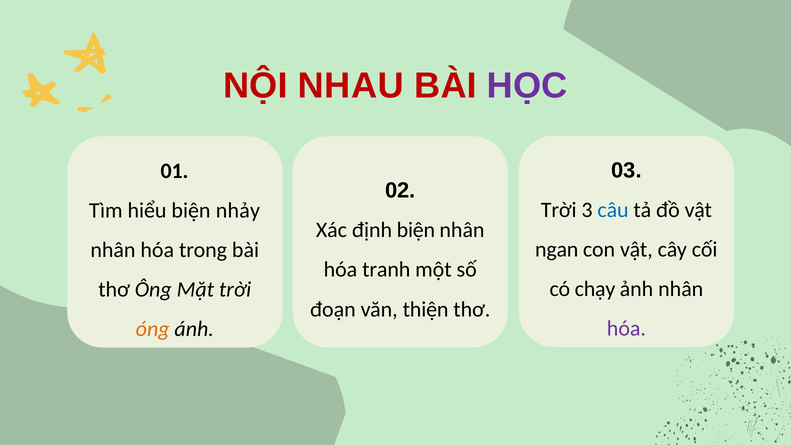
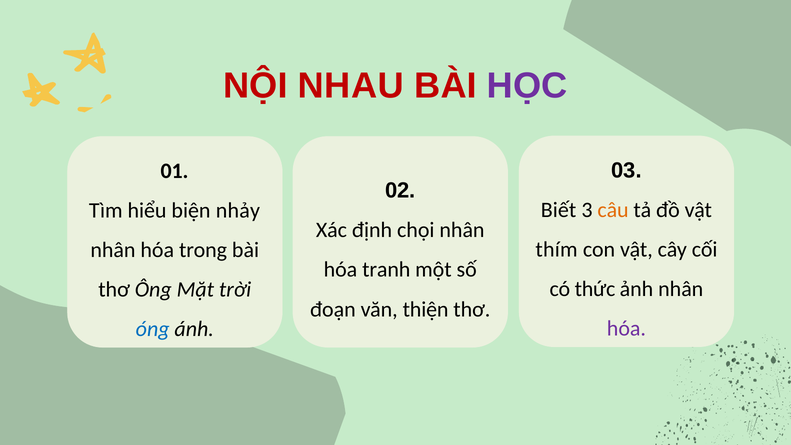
Trời: Trời -> Biết (559, 210)
câu colour: blue -> orange (613, 210)
định biện: biện -> chọi (416, 230)
ngan: ngan -> thím (556, 249)
chạy: chạy -> thức (595, 289)
óng colour: orange -> blue (153, 329)
